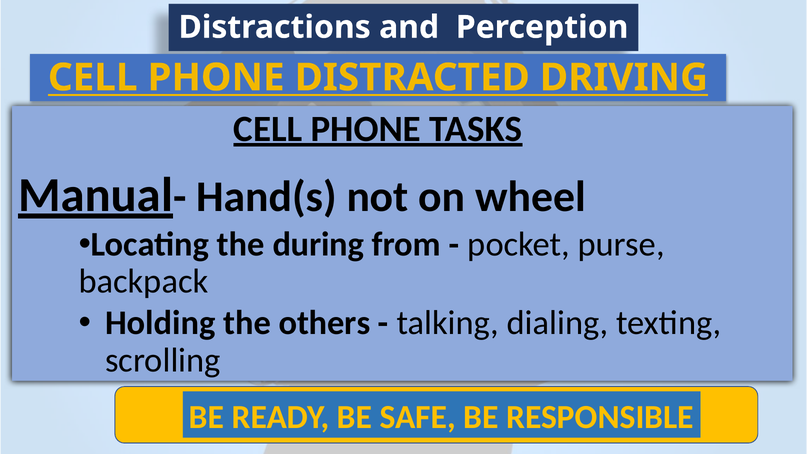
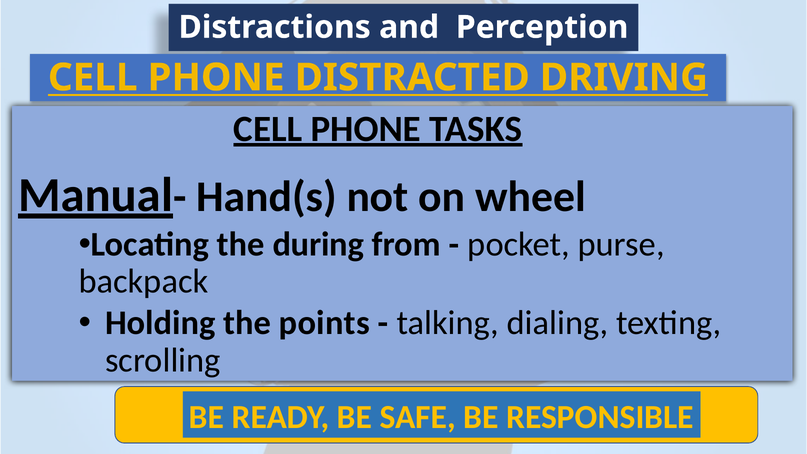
others: others -> points (324, 323)
